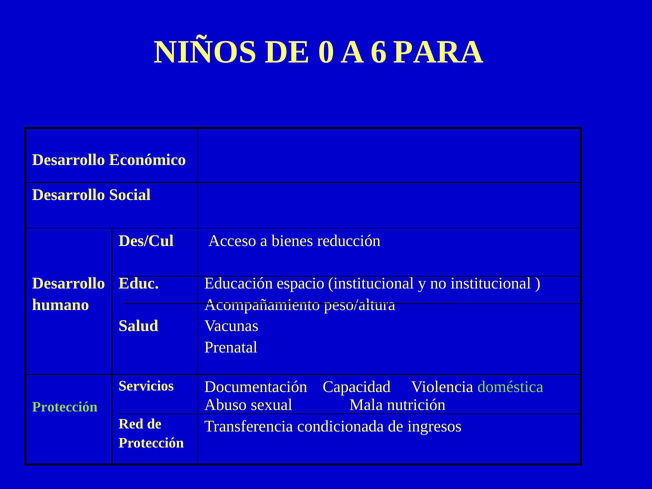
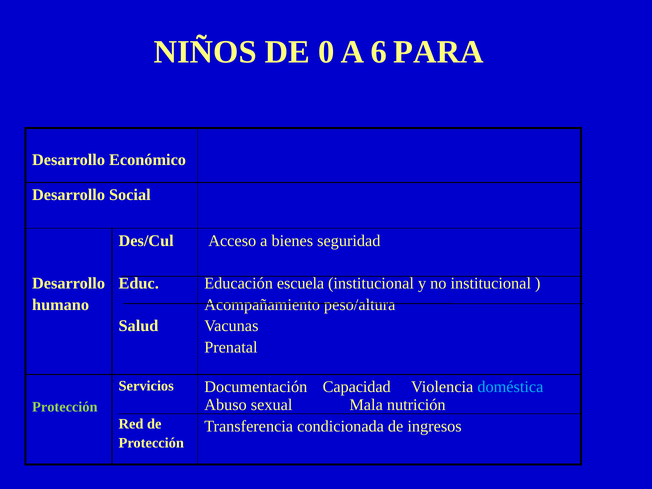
reducción: reducción -> seguridad (349, 241)
espacio: espacio -> escuela (301, 283)
doméstica colour: light green -> light blue (510, 387)
